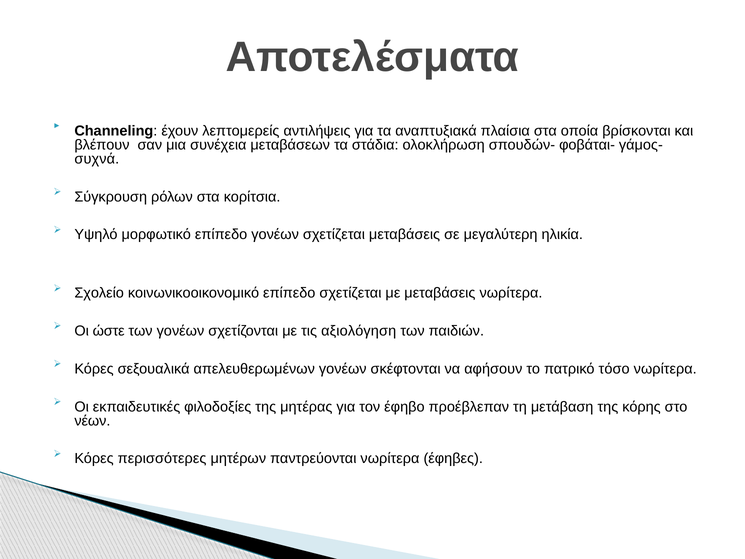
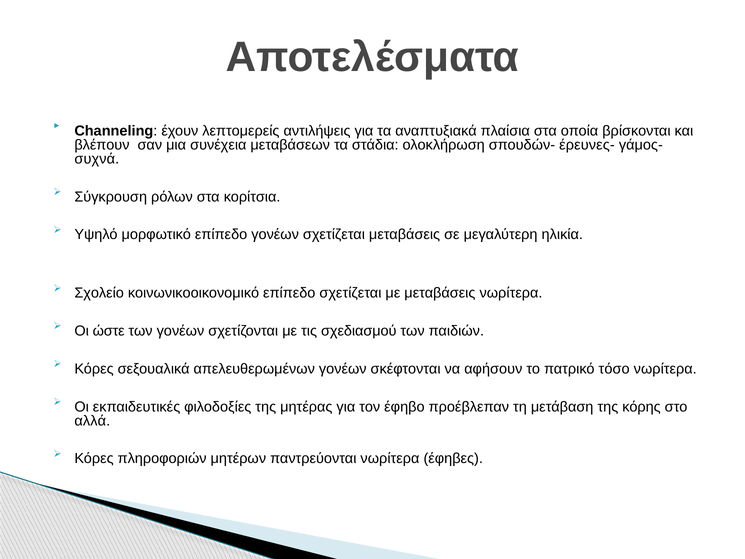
φοβάται-: φοβάται- -> έρευνες- (587, 145)
αξιολόγηση: αξιολόγηση -> σχεδιασμού (359, 331)
νέων: νέων -> αλλά (92, 421)
περισσότερες: περισσότερες -> πληροφοριών (162, 458)
